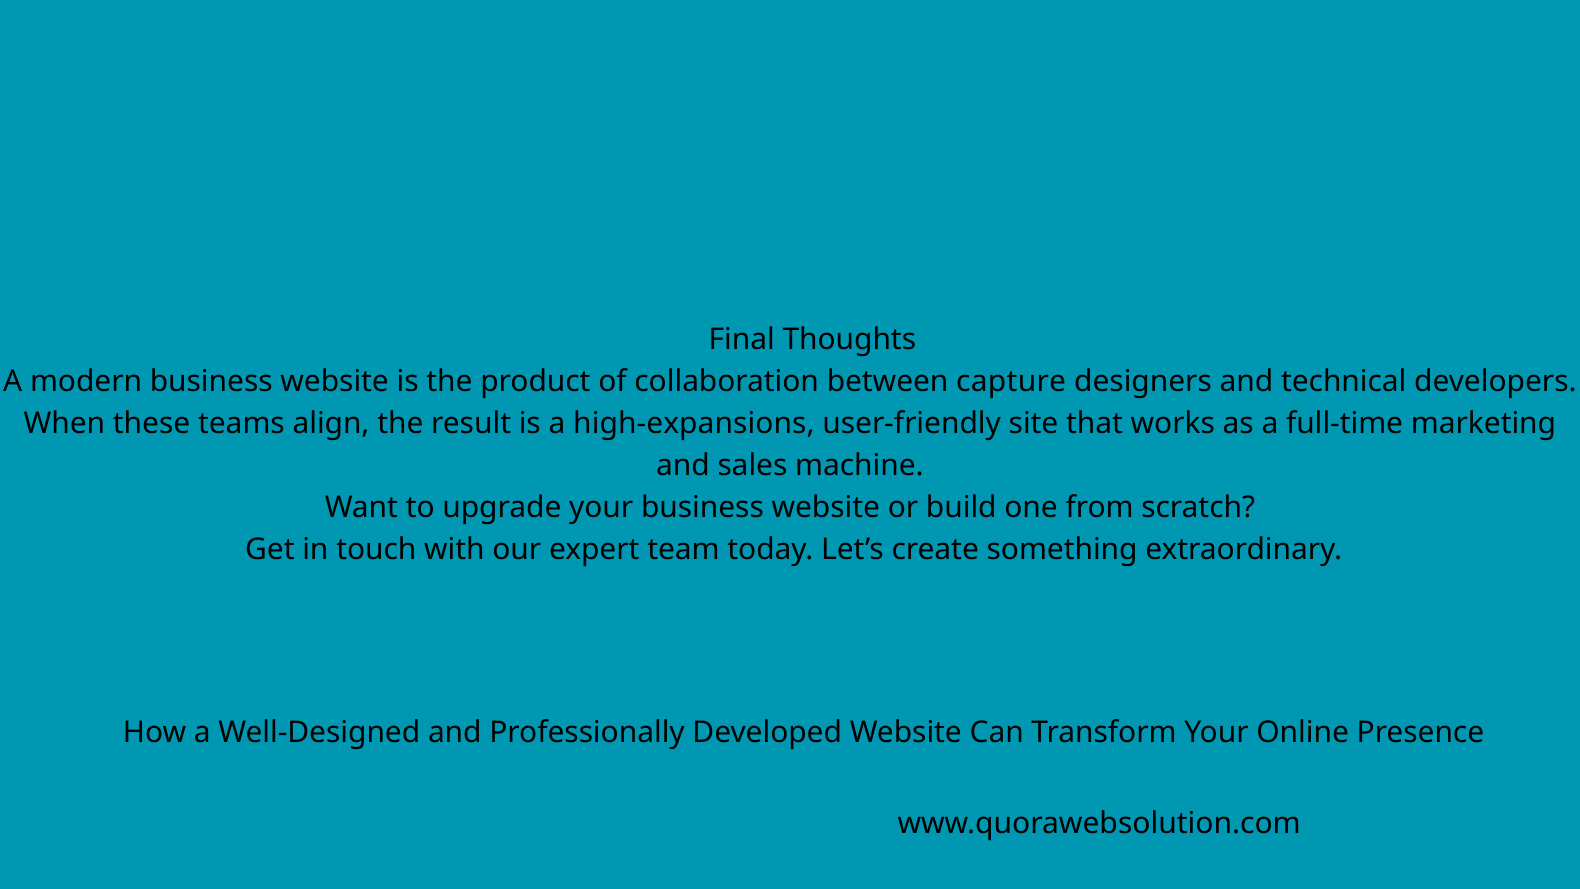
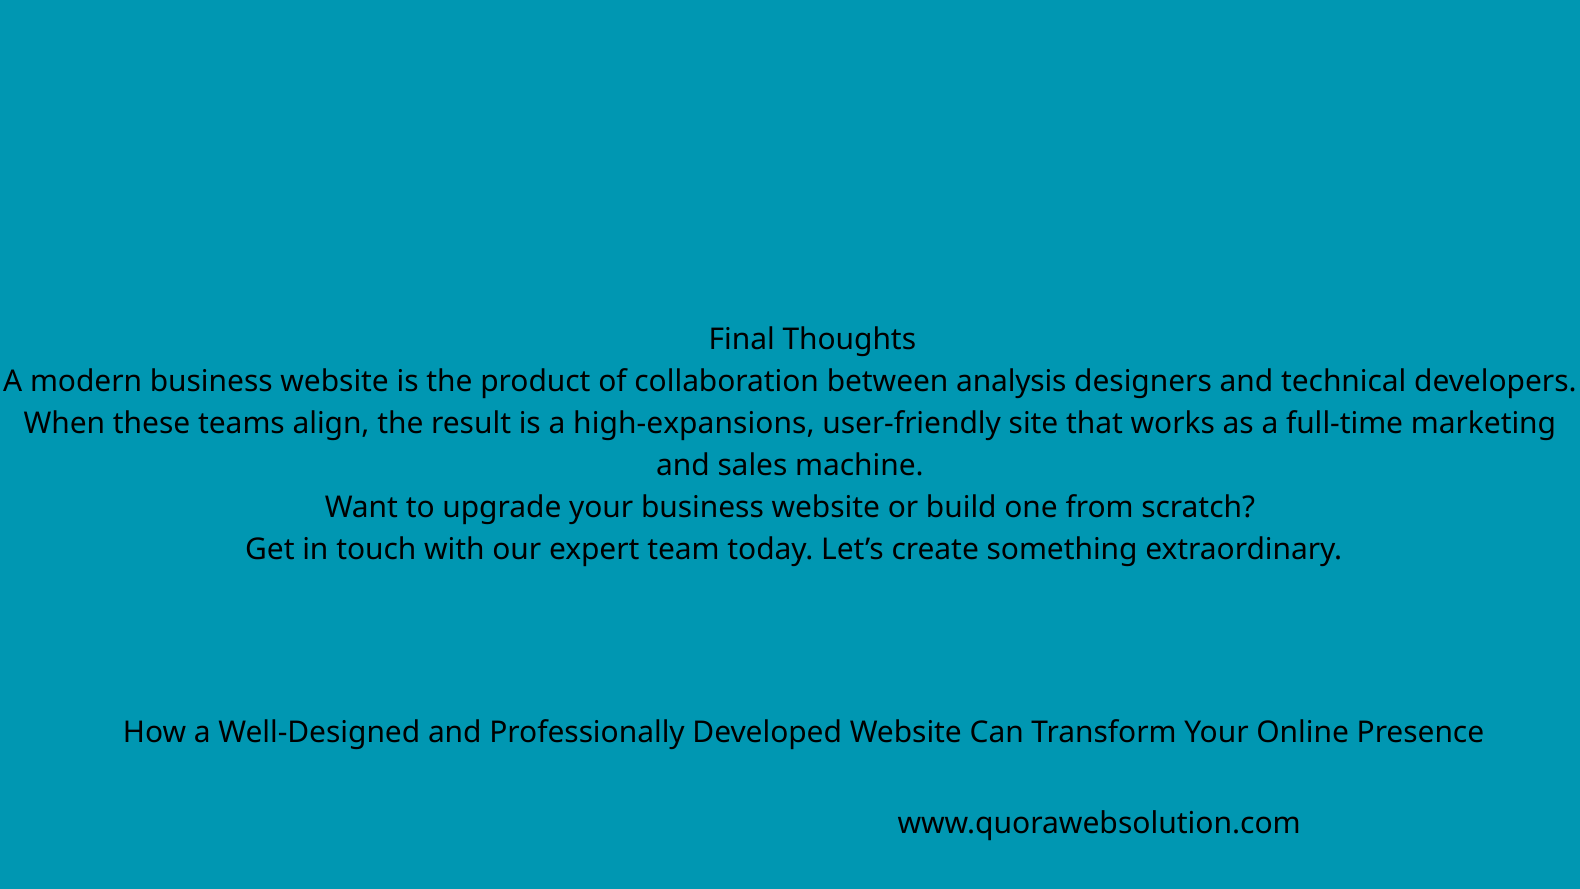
capture: capture -> analysis (1011, 381)
